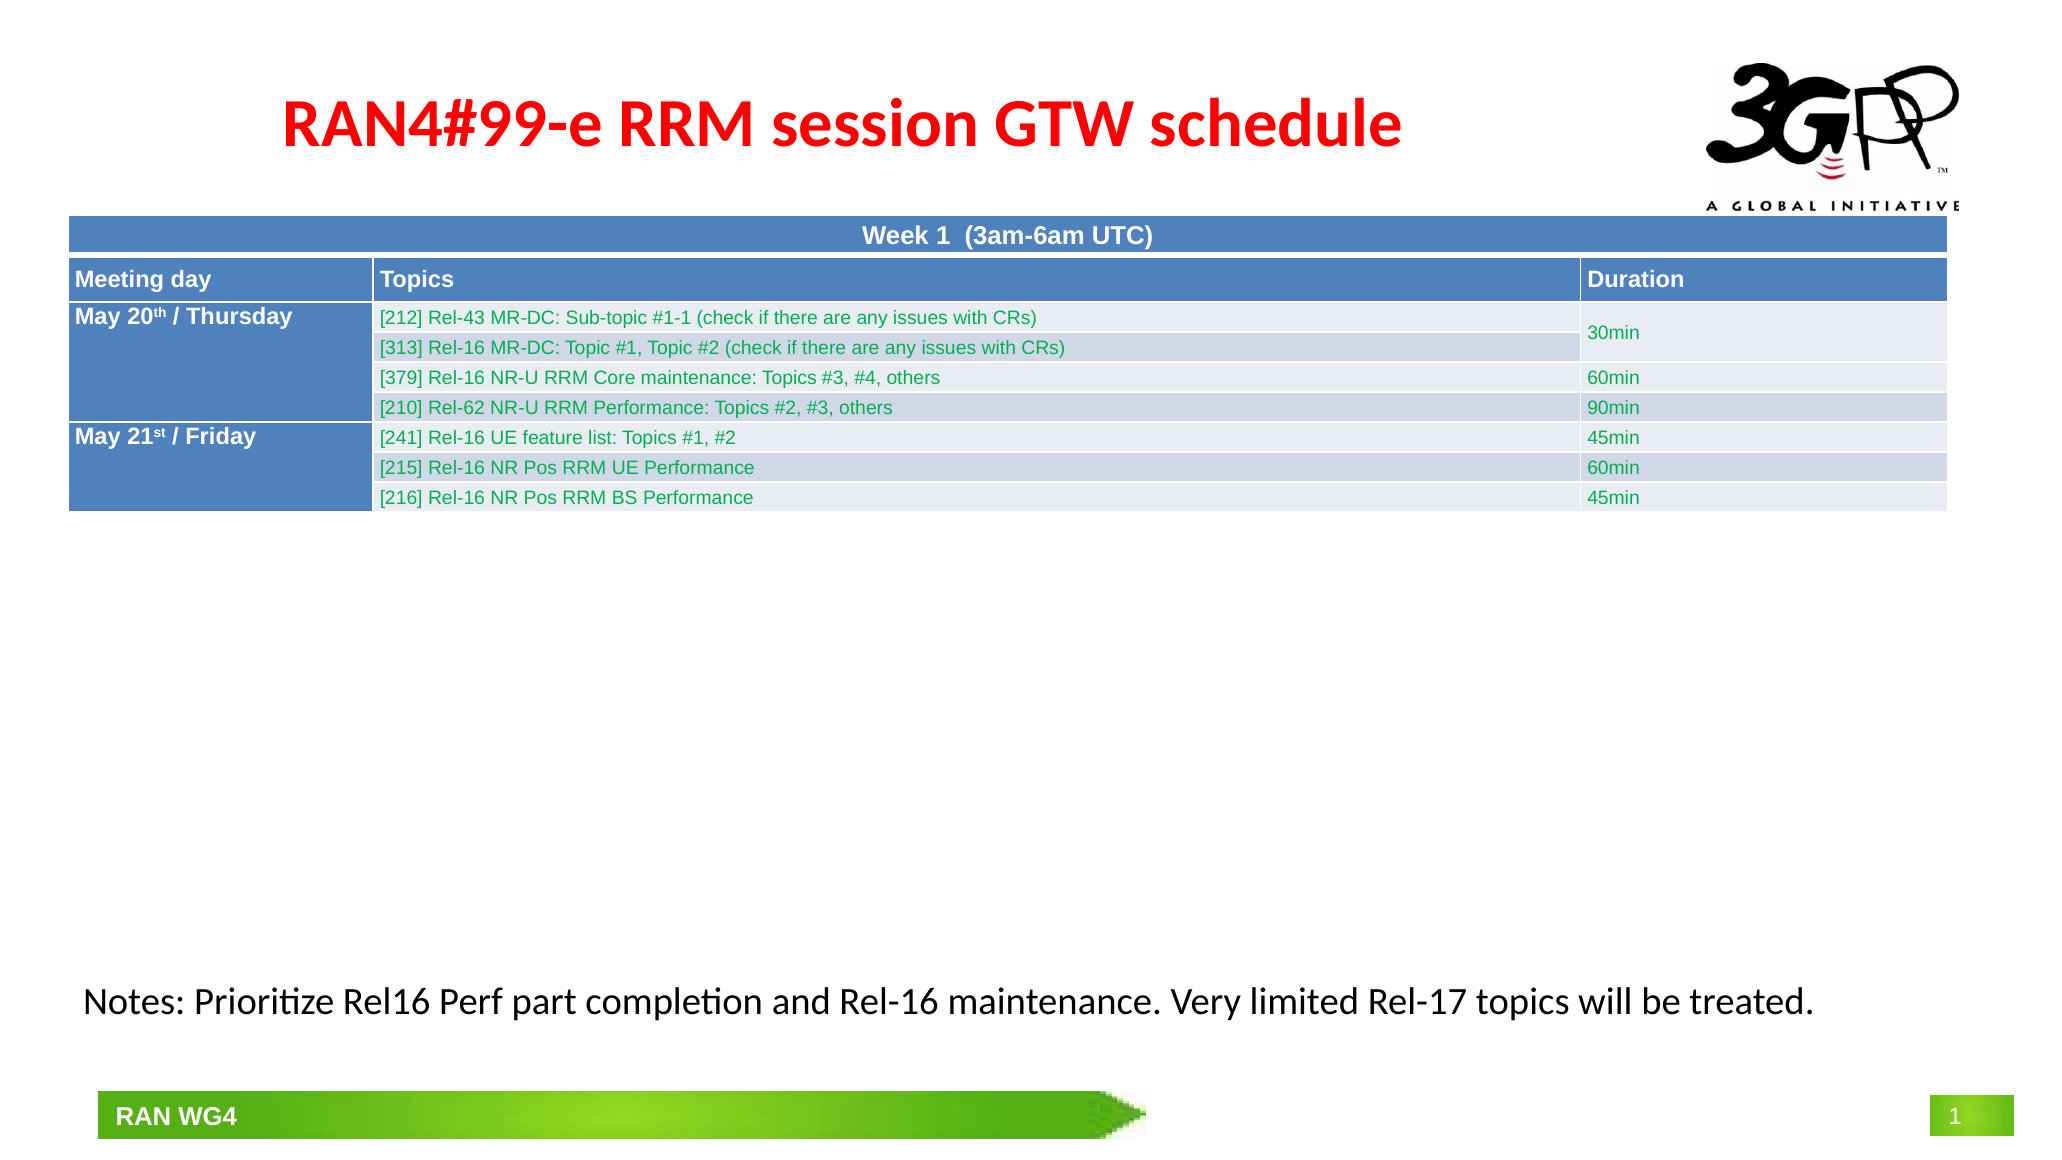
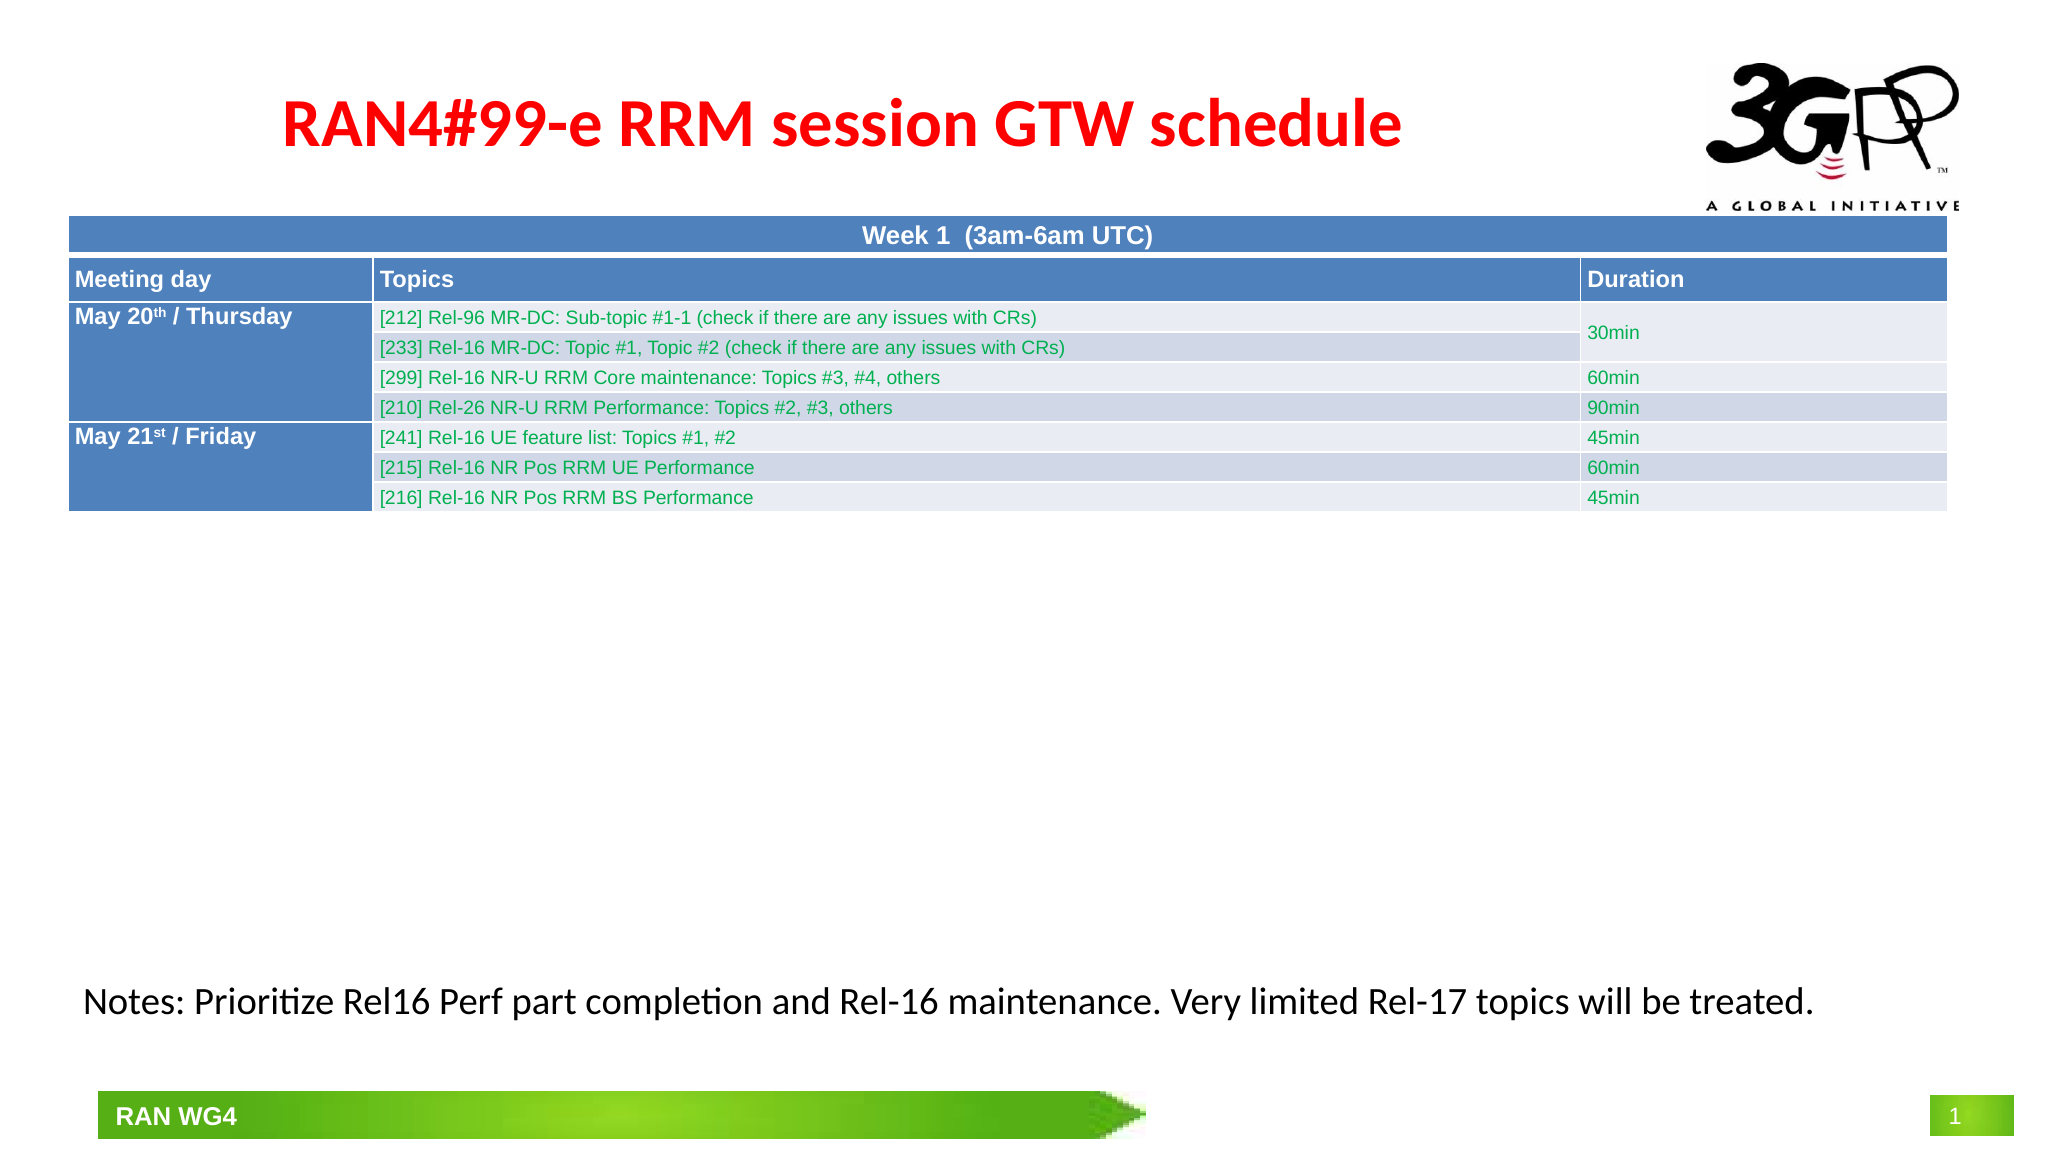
Rel-43: Rel-43 -> Rel-96 (456, 318)
313: 313 -> 233 (401, 348)
379: 379 -> 299 (401, 378)
Rel-62: Rel-62 -> Rel-26 (457, 408)
